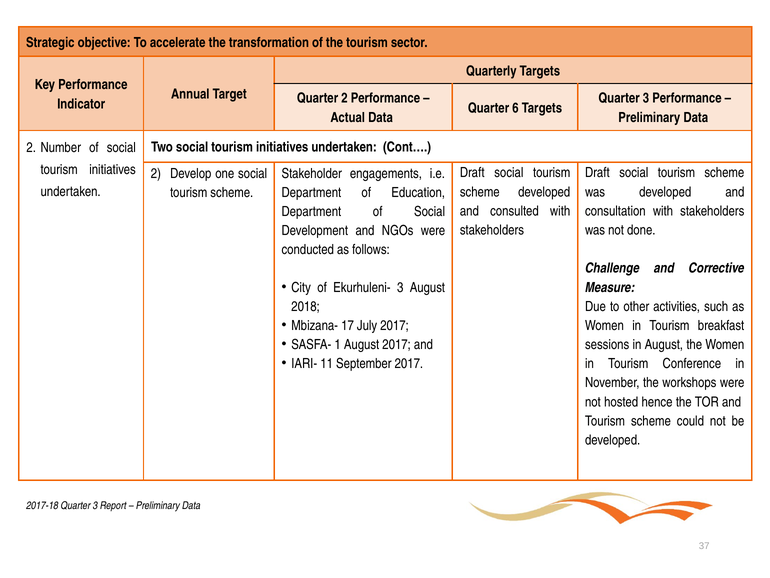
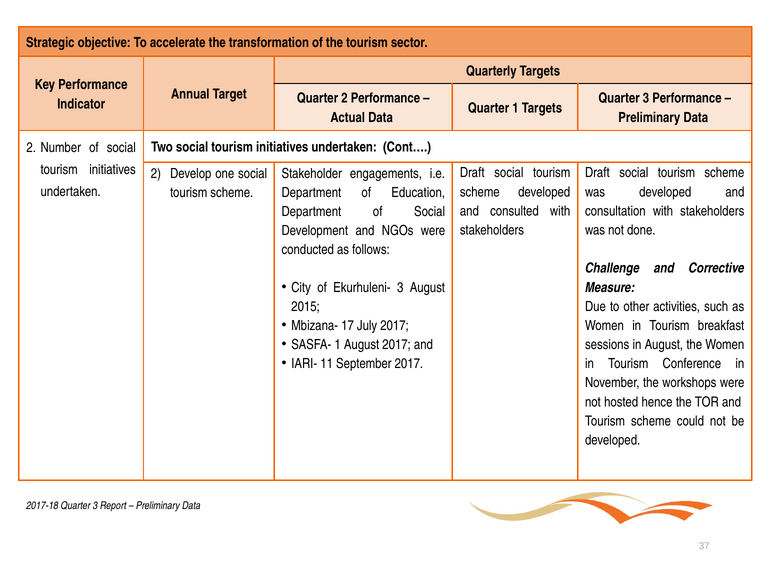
Quarter 6: 6 -> 1 (516, 108)
2018: 2018 -> 2015 (306, 306)
